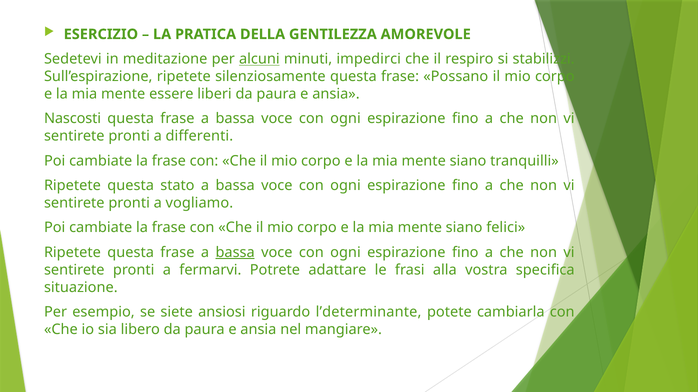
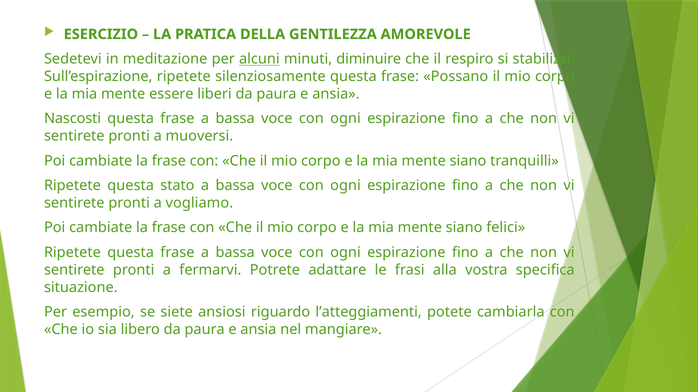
impedirci: impedirci -> diminuire (369, 59)
differenti: differenti -> muoversi (199, 136)
bassa underline: present -> none (235, 253)
l’determinante: l’determinante -> l’atteggiamenti (369, 312)
